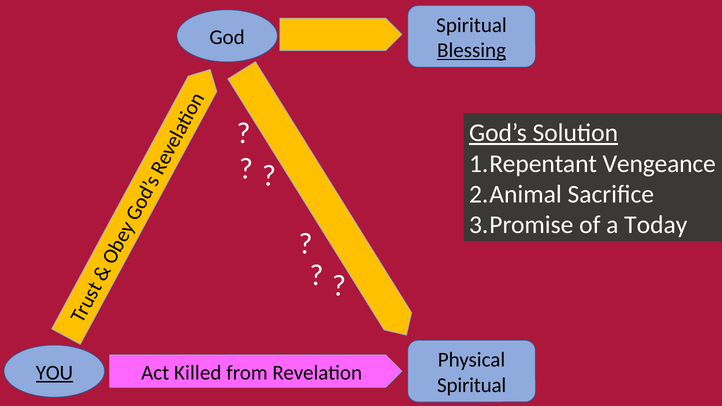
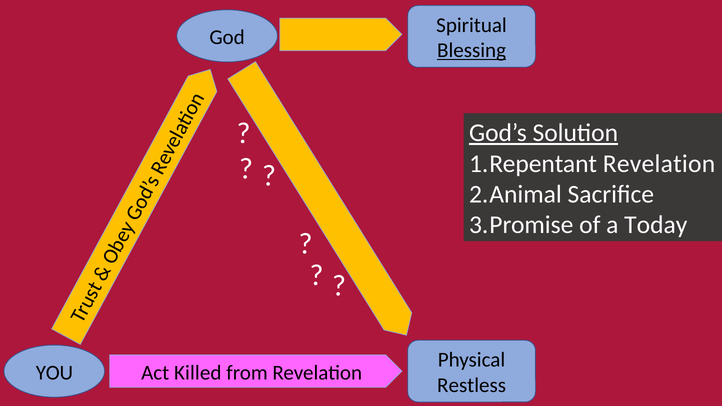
Vengeance: Vengeance -> Revelation (659, 164)
YOU underline: present -> none (54, 373)
Spiritual: Spiritual -> Restless (472, 385)
